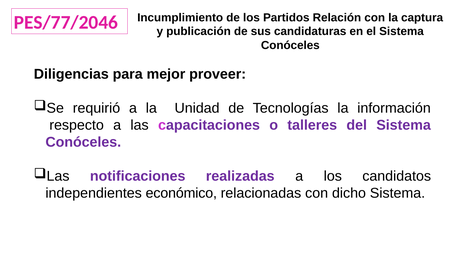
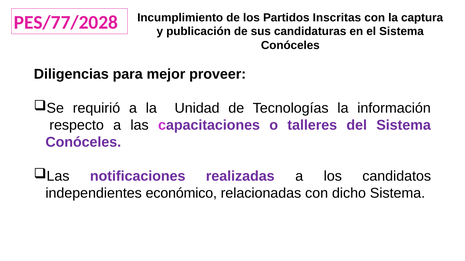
Relación: Relación -> Inscritas (337, 18)
PES/77/2046: PES/77/2046 -> PES/77/2028 (66, 23)
